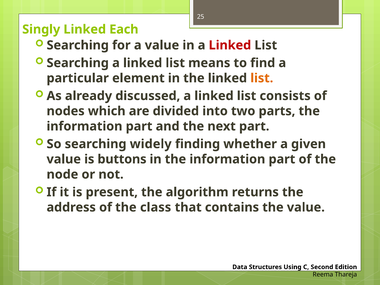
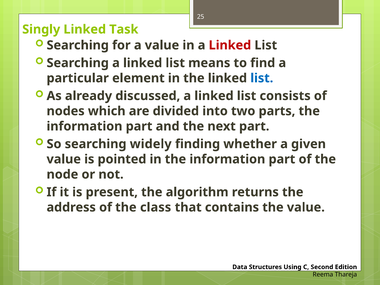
Each: Each -> Task (124, 29)
list colour: orange -> blue (262, 78)
buttons: buttons -> pointed (122, 159)
